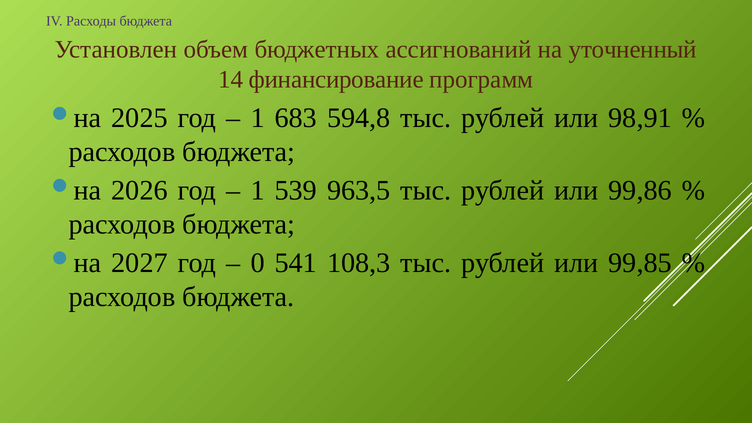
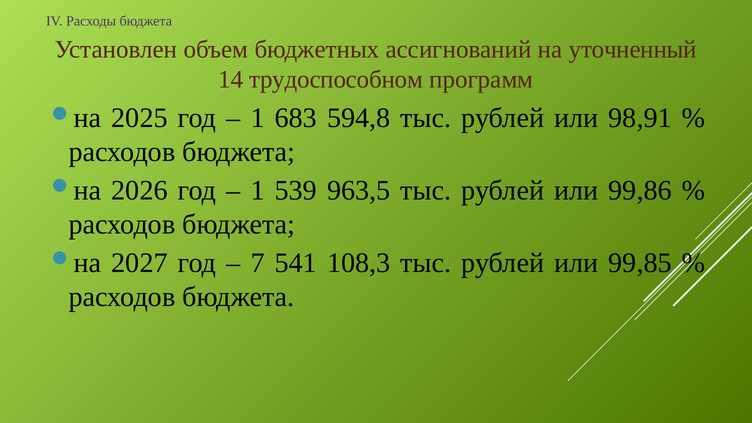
финансирование: финансирование -> трудоспособном (336, 80)
0: 0 -> 7 (258, 263)
